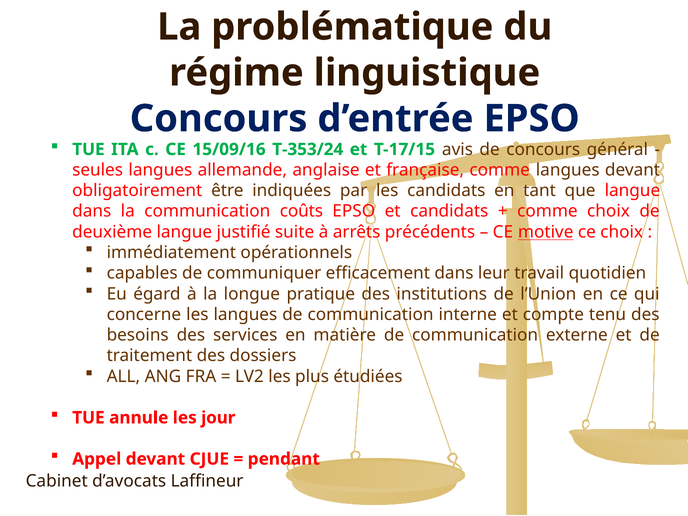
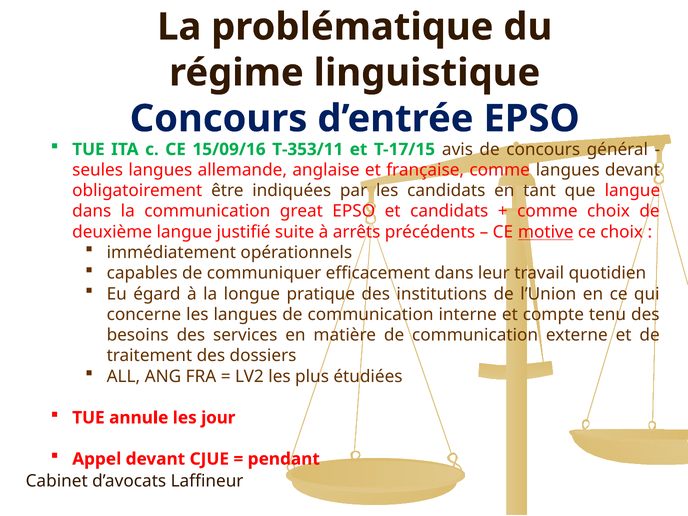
T-353/24: T-353/24 -> T-353/11 (308, 149)
coûts: coûts -> great (301, 211)
